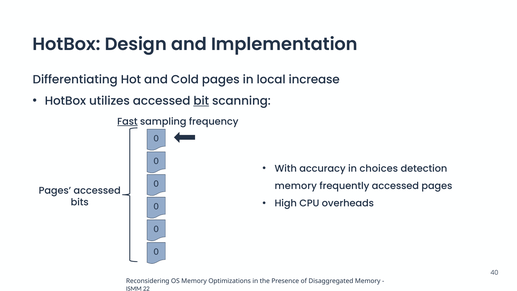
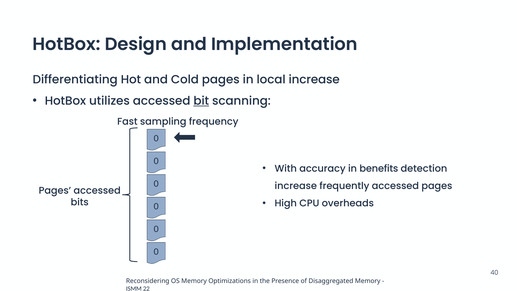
Fast underline: present -> none (127, 122)
choices: choices -> benefits (379, 168)
memory: memory -> increase (296, 186)
